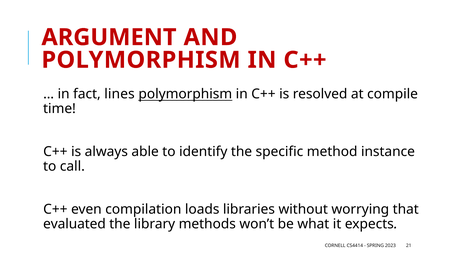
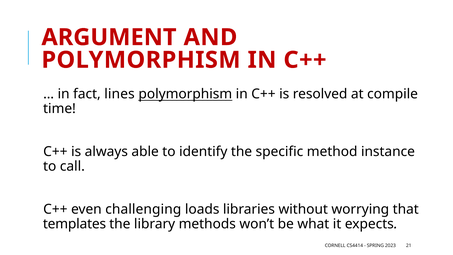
compilation: compilation -> challenging (143, 209)
evaluated: evaluated -> templates (75, 224)
